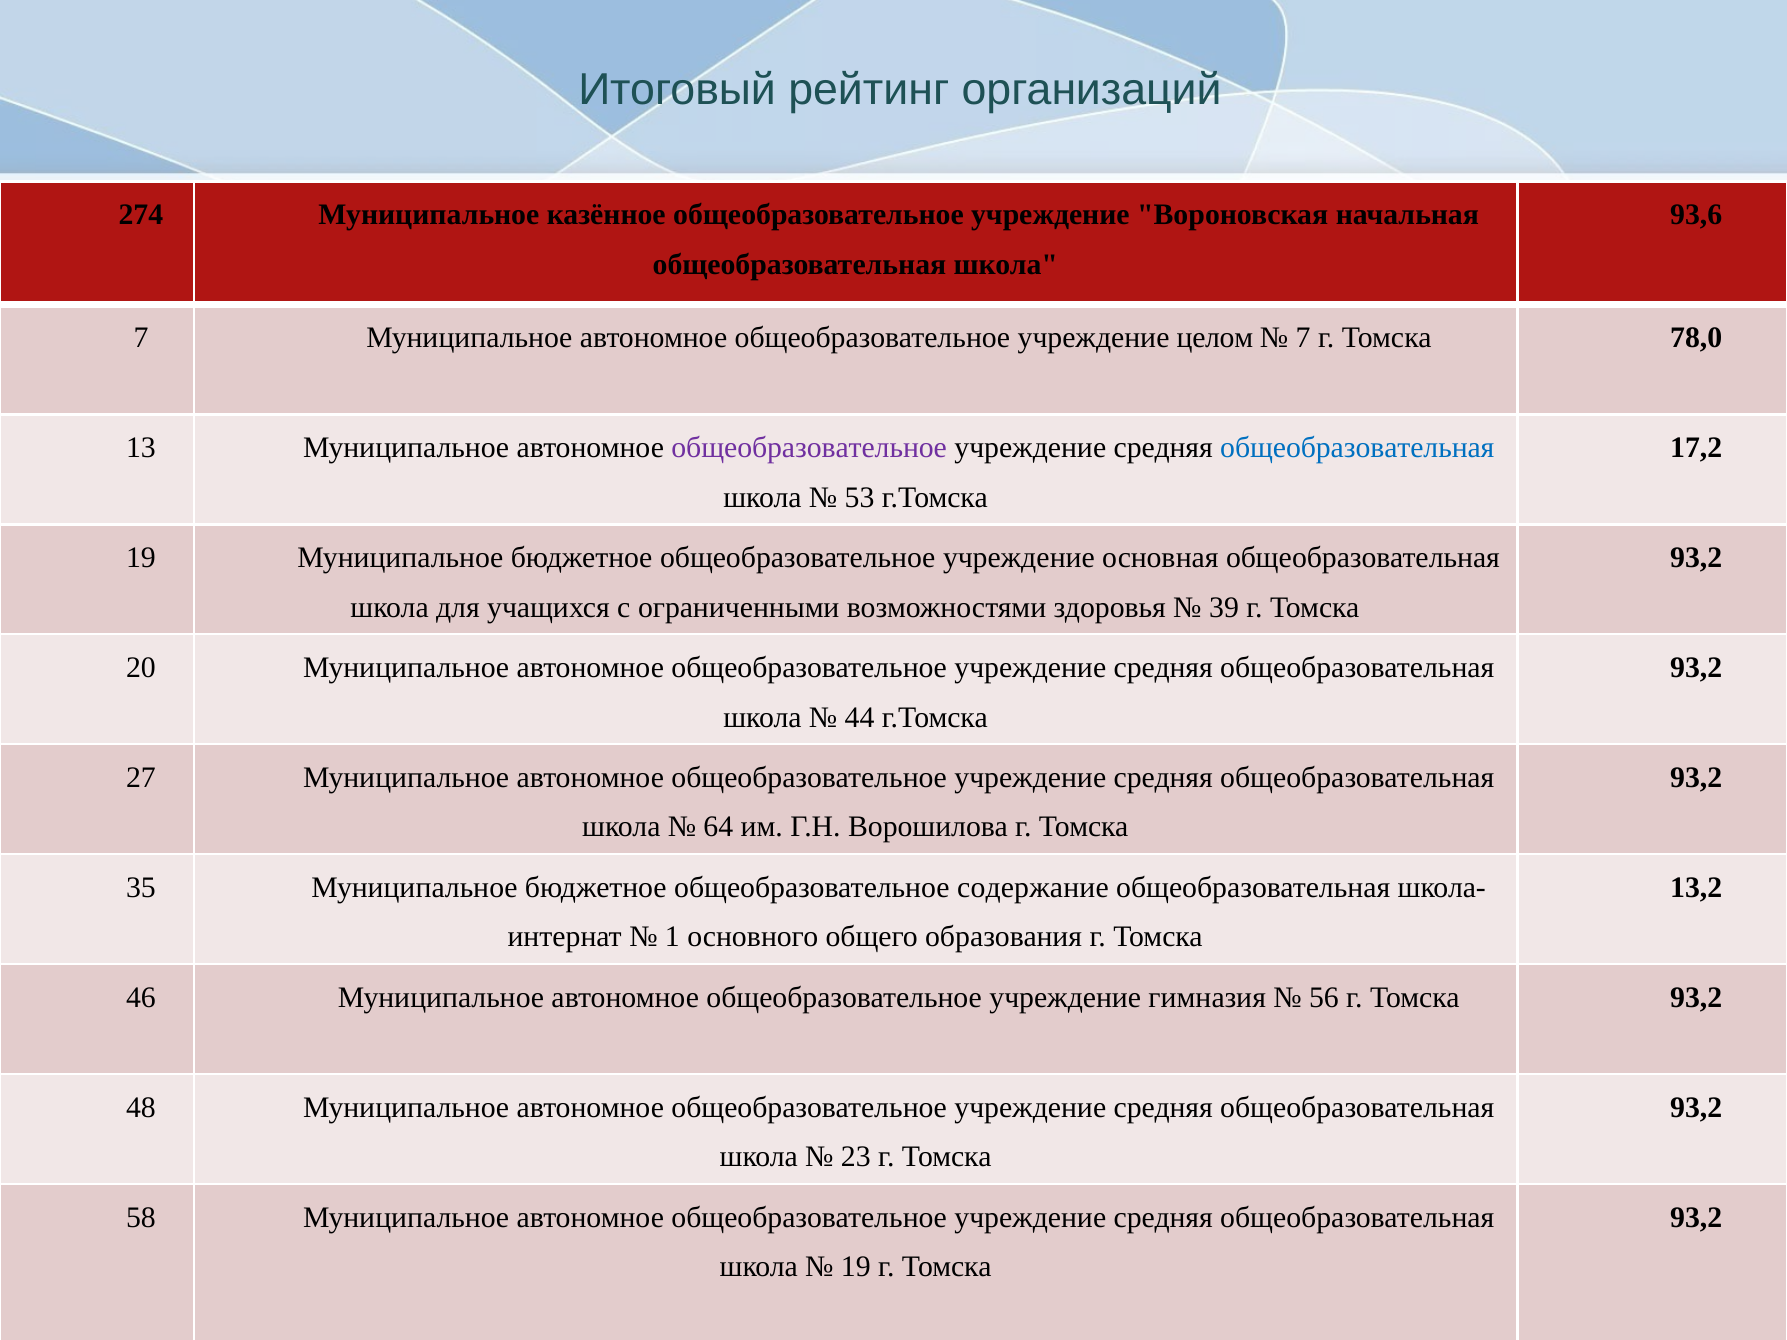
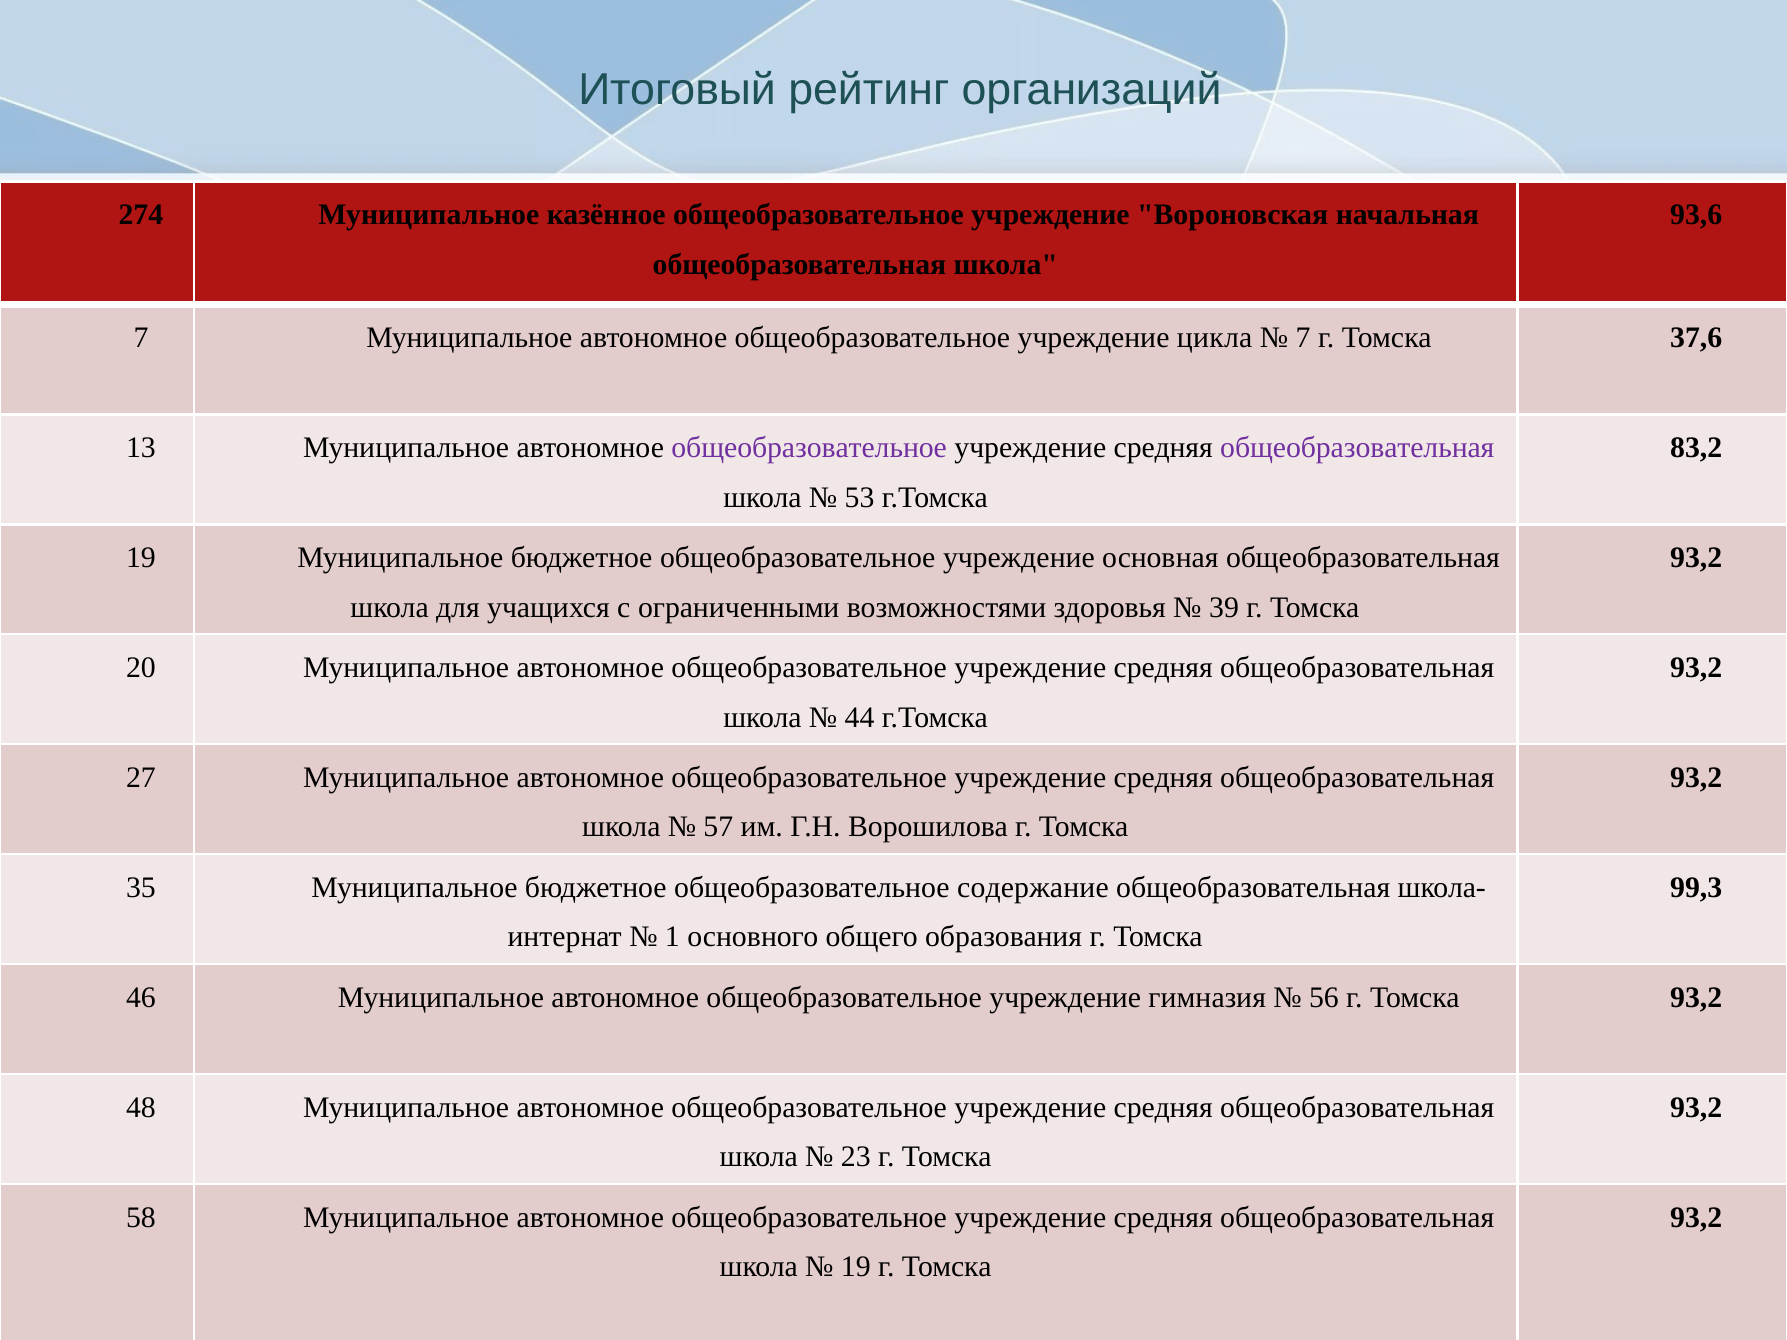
целом: целом -> цикла (1215, 338)
78,0: 78,0 -> 37,6 (1696, 338)
общеобразовательная colour: blue -> purple (1357, 448)
17,2: 17,2 -> 83,2 (1696, 448)
64: 64 -> 57 (718, 827)
13,2: 13,2 -> 99,3 (1696, 888)
